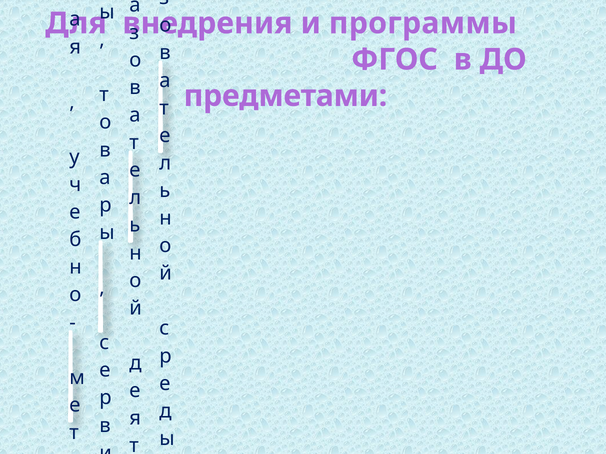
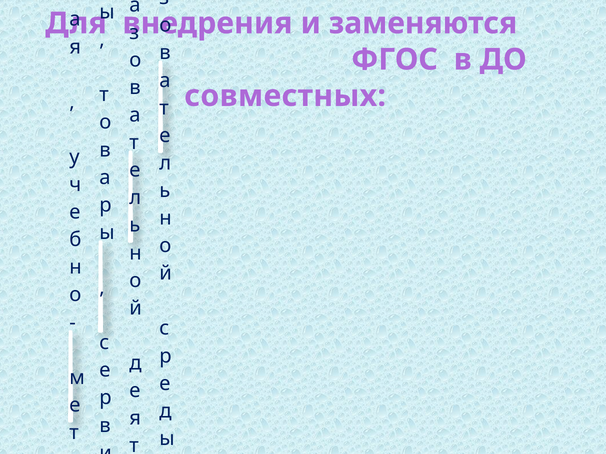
программы: программы -> заменяются (423, 23)
предметами: предметами -> совместных (285, 96)
